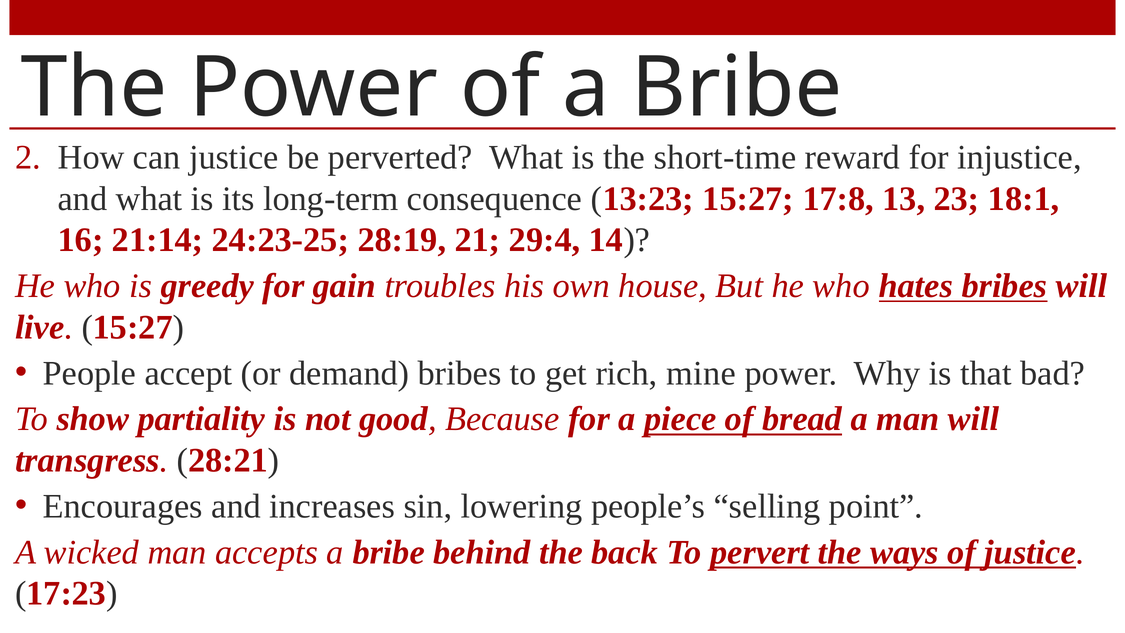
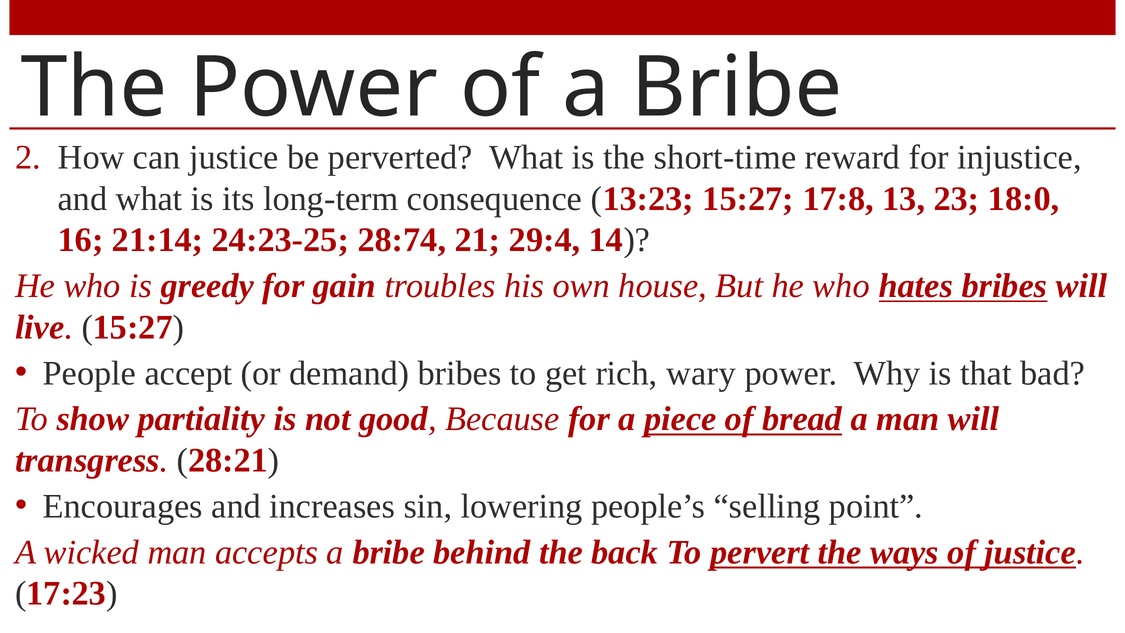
18:1: 18:1 -> 18:0 (1024, 199)
28:19: 28:19 -> 28:74 (402, 240)
mine: mine -> wary (701, 373)
